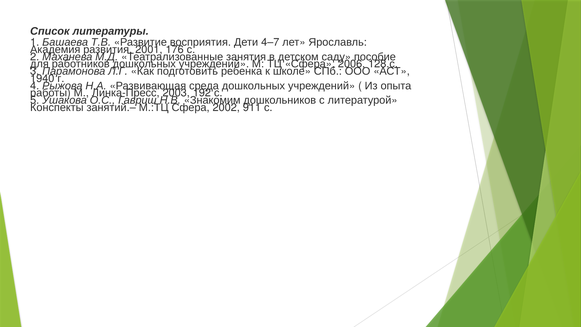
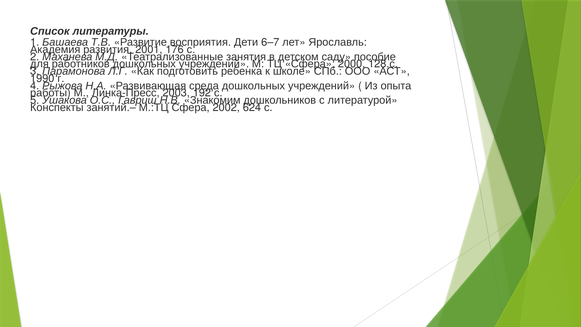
4–7: 4–7 -> 6–7 (270, 42)
2006: 2006 -> 2000 (352, 64)
1940: 1940 -> 1990 (42, 78)
911: 911 -> 624 (252, 108)
